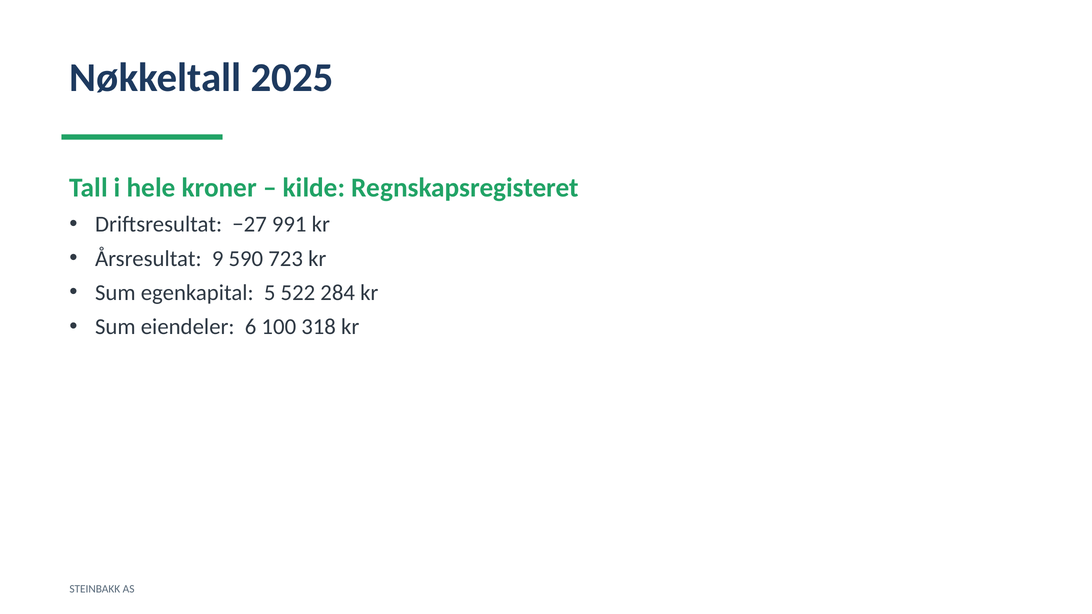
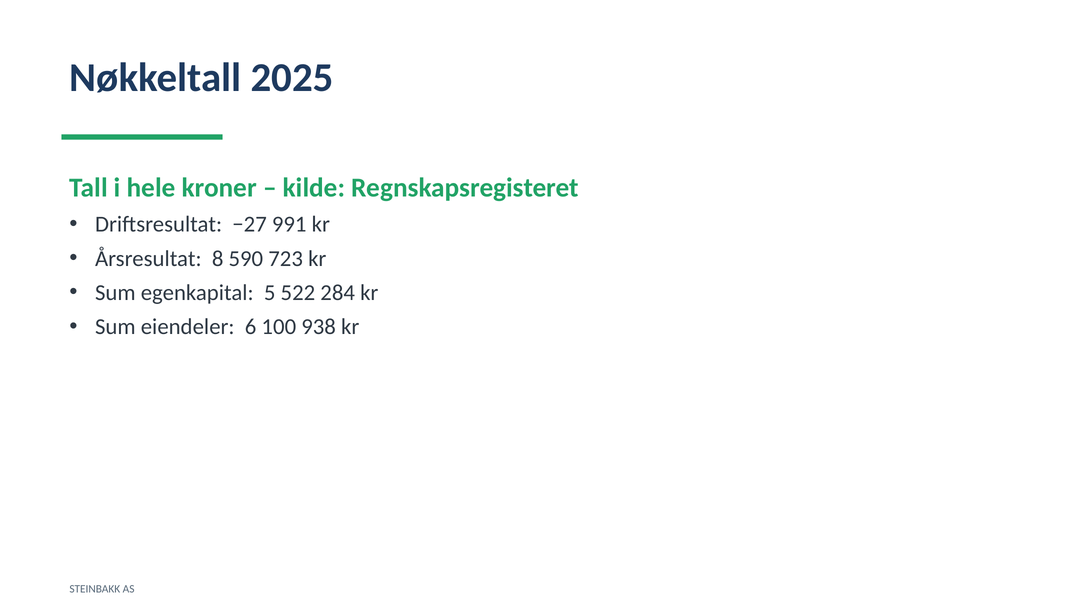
9: 9 -> 8 (218, 259)
318: 318 -> 938 (319, 327)
